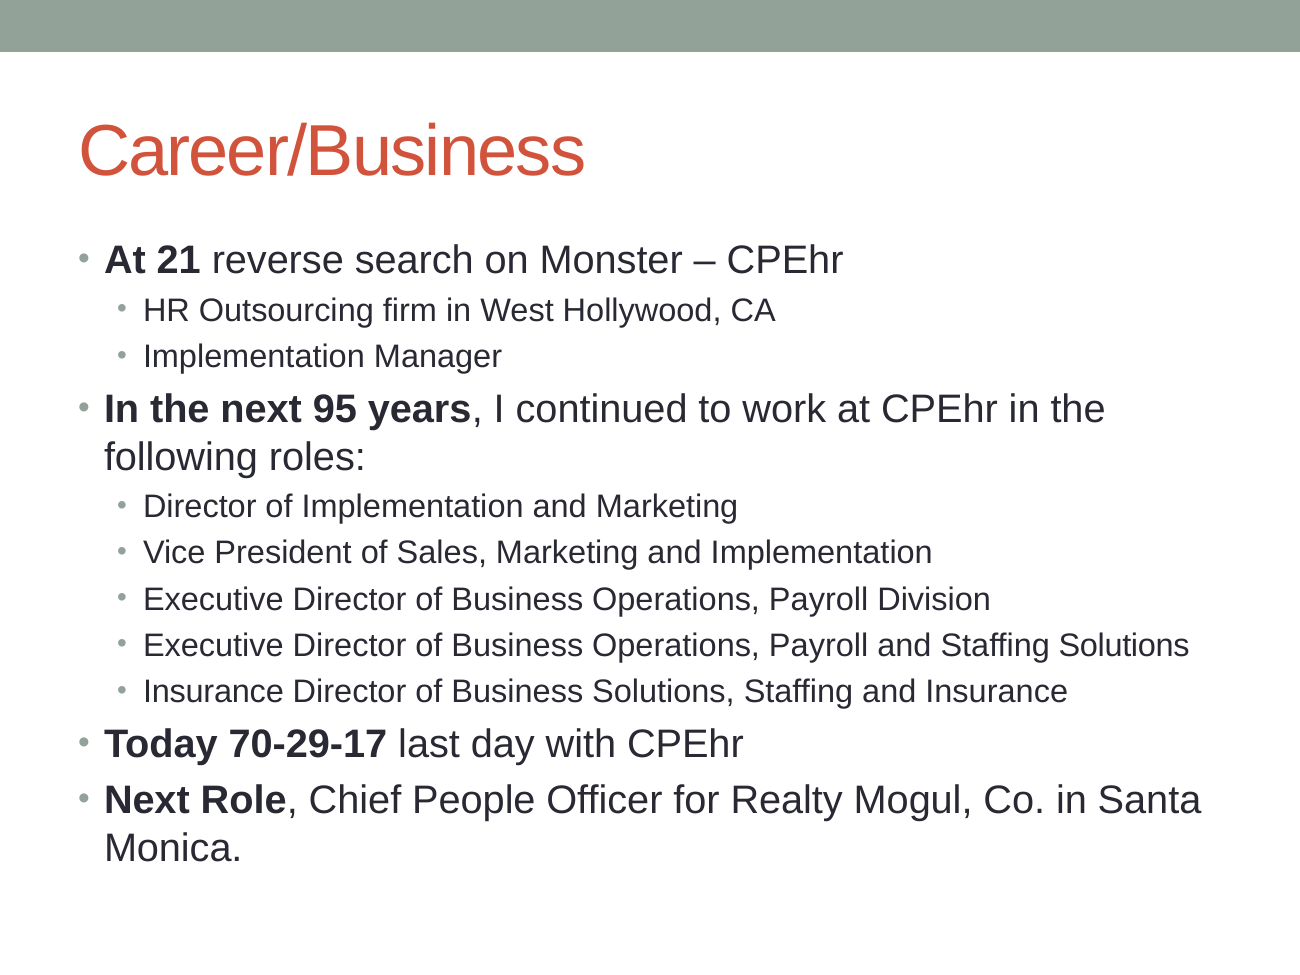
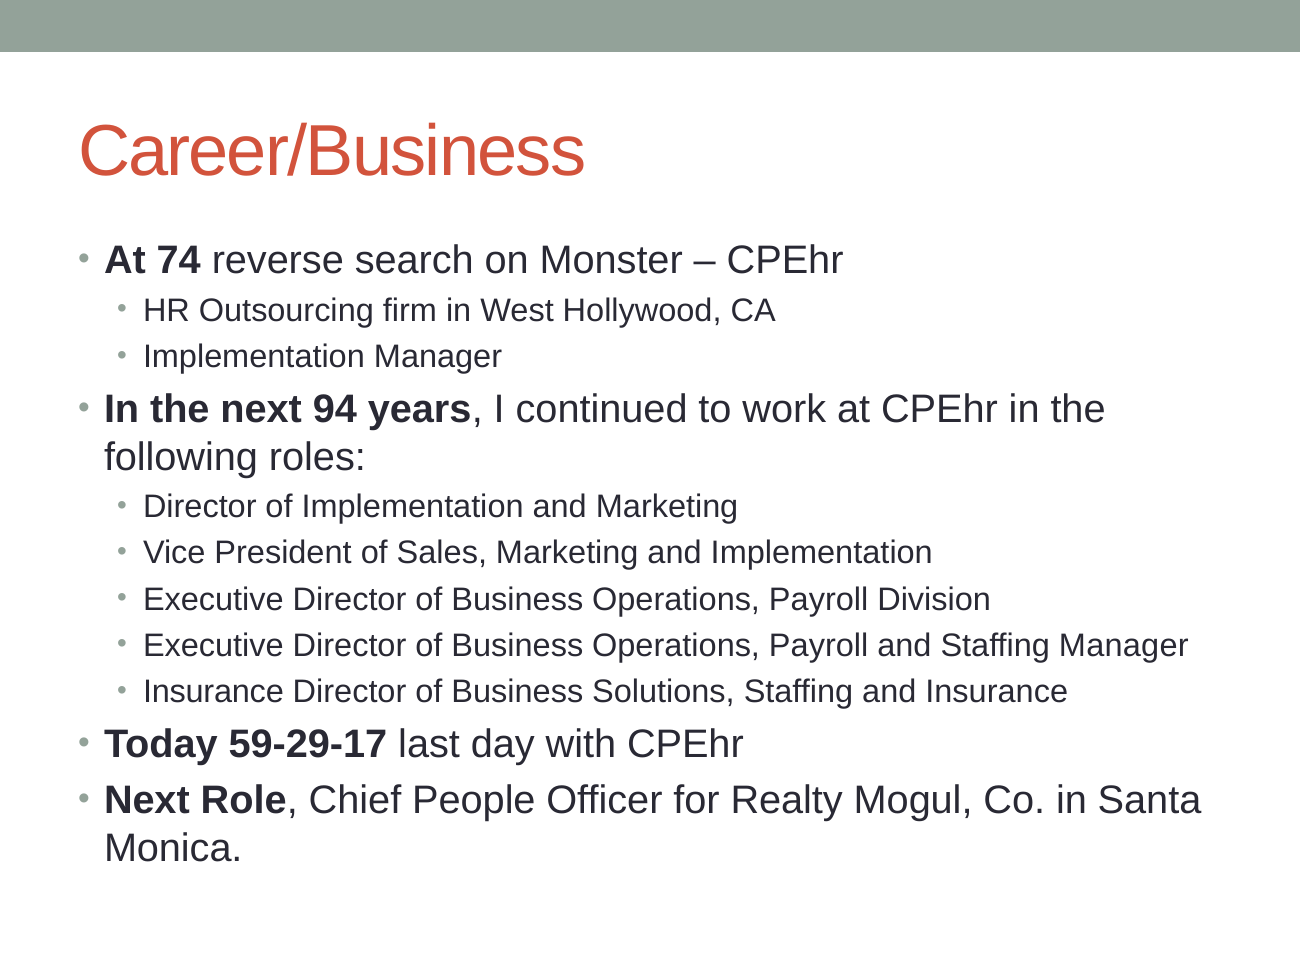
21: 21 -> 74 (179, 261)
95: 95 -> 94 (335, 409)
Staffing Solutions: Solutions -> Manager (1124, 646)
70-29-17: 70-29-17 -> 59-29-17 (308, 744)
